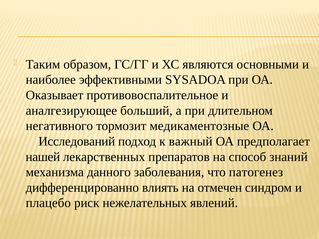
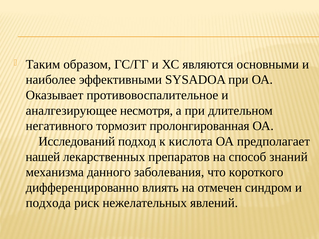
больший: больший -> несмотря (146, 111)
медикаментозные: медикаментозные -> пролонгированная (200, 126)
важный: важный -> кислота (191, 142)
патогенез: патогенез -> короткого (256, 172)
плацебо: плацебо -> подхода (48, 203)
